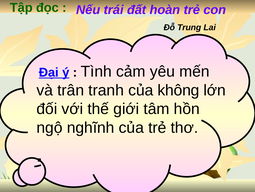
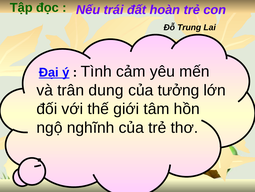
tranh: tranh -> dung (106, 90)
không: không -> tưởng (178, 90)
